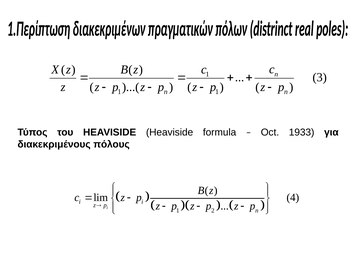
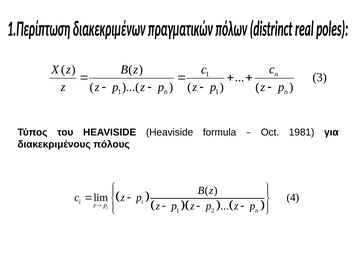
1933: 1933 -> 1981 (302, 132)
